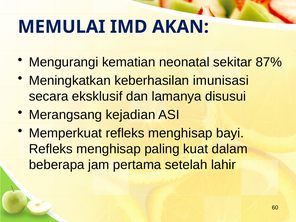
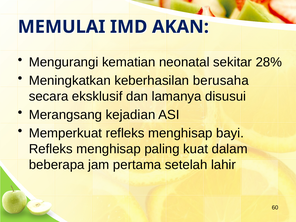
87%: 87% -> 28% (269, 62)
imunisasi: imunisasi -> berusaha (221, 81)
